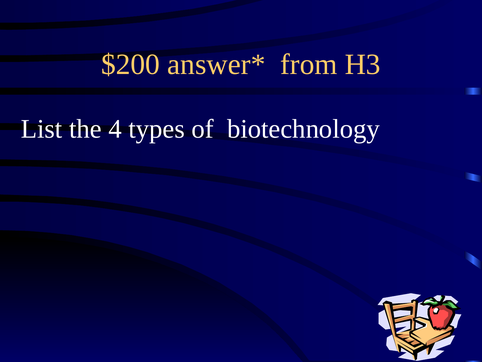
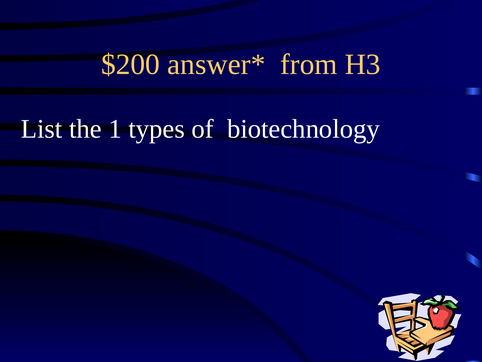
4: 4 -> 1 (115, 129)
